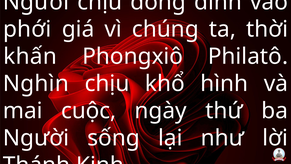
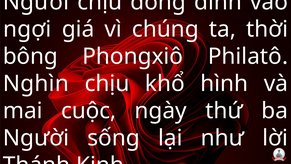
phới: phới -> ngợi (27, 29)
khấn: khấn -> bông (30, 56)
